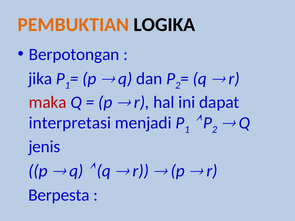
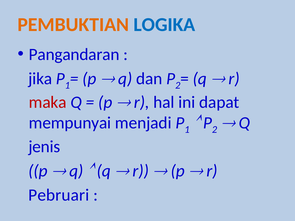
LOGIKA colour: black -> blue (164, 25)
Berpotongan: Berpotongan -> Pangandaran (74, 54)
interpretasi: interpretasi -> mempunyai (70, 123)
Berpesta: Berpesta -> Pebruari (59, 195)
